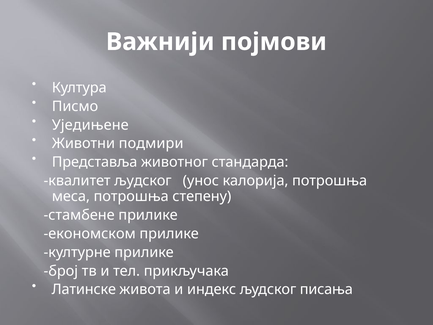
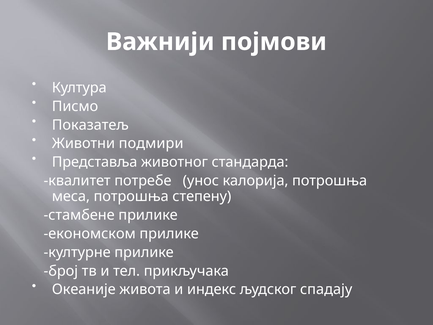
Уједињене: Уједињене -> Показатељ (90, 125)
квалитет људског: људског -> потребе (143, 181)
Латинске: Латинске -> Океаније (84, 289)
писања: писања -> спадају (326, 289)
